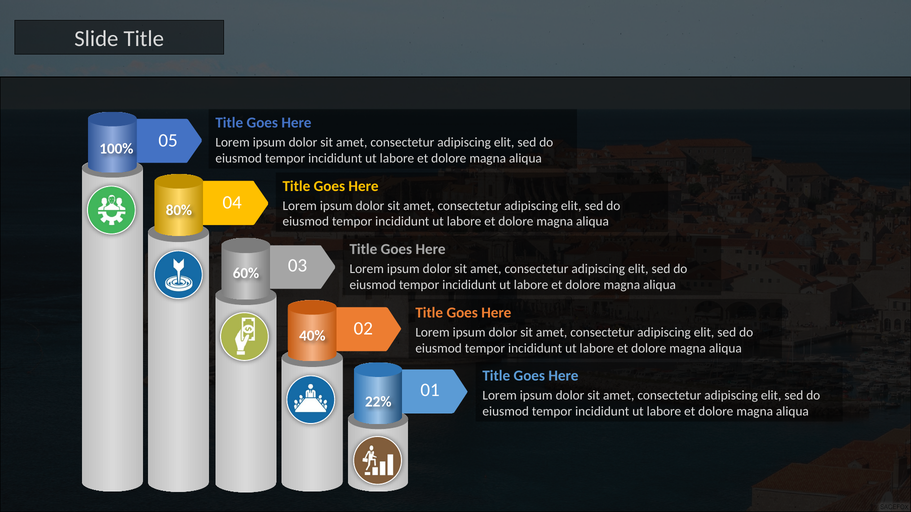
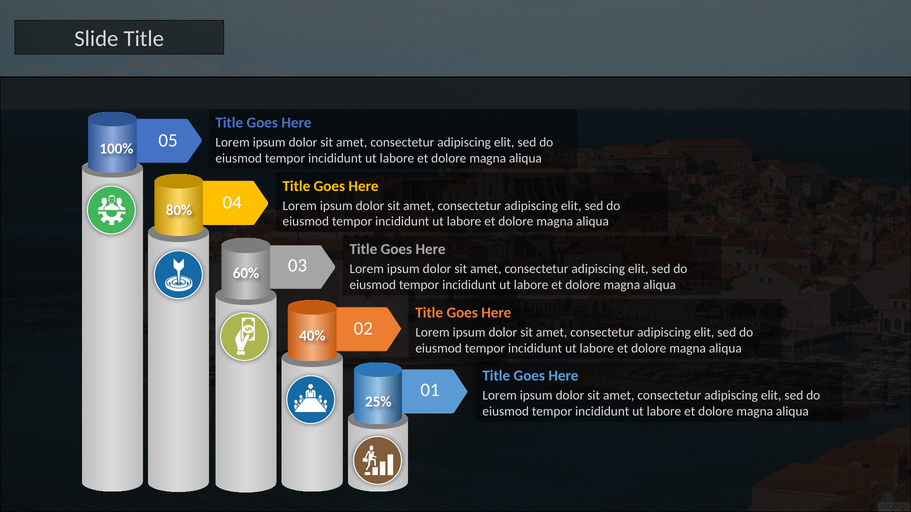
22%: 22% -> 25% (378, 402)
